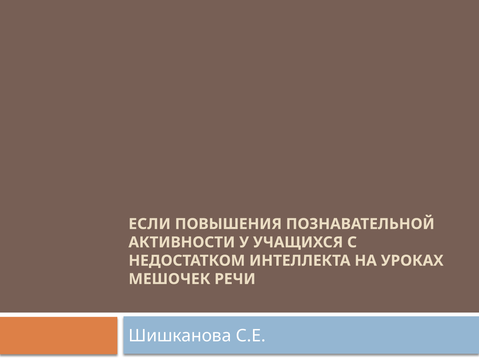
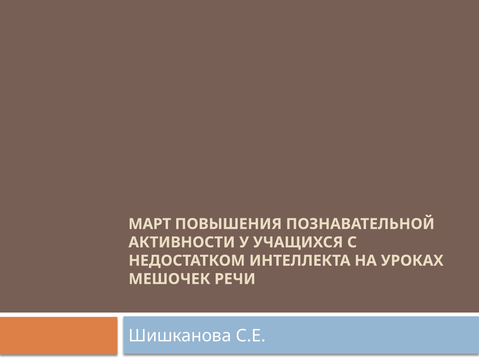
ЕСЛИ: ЕСЛИ -> МАРТ (150, 224)
